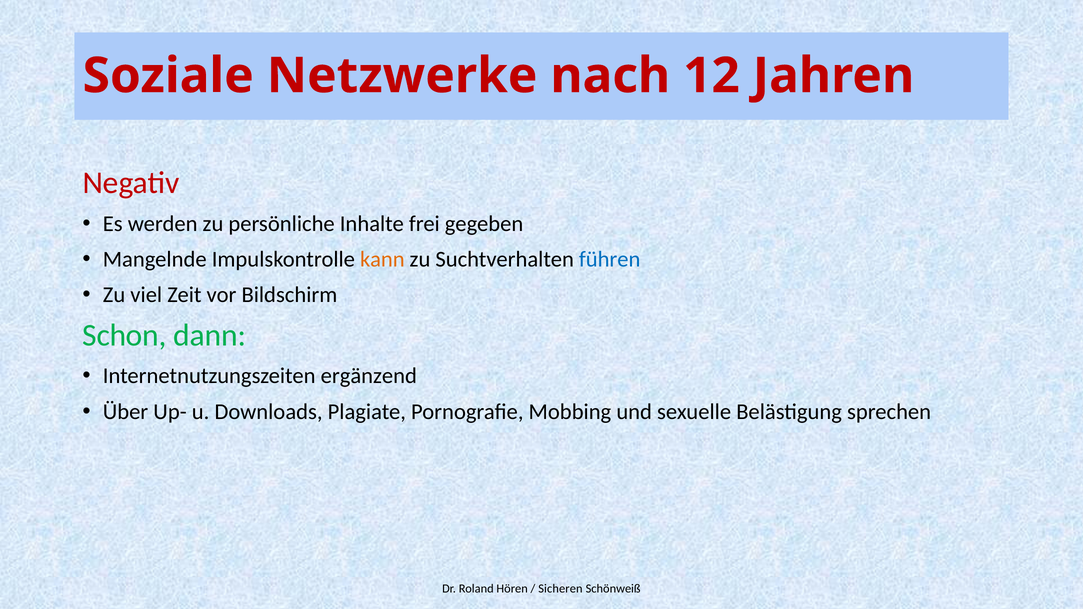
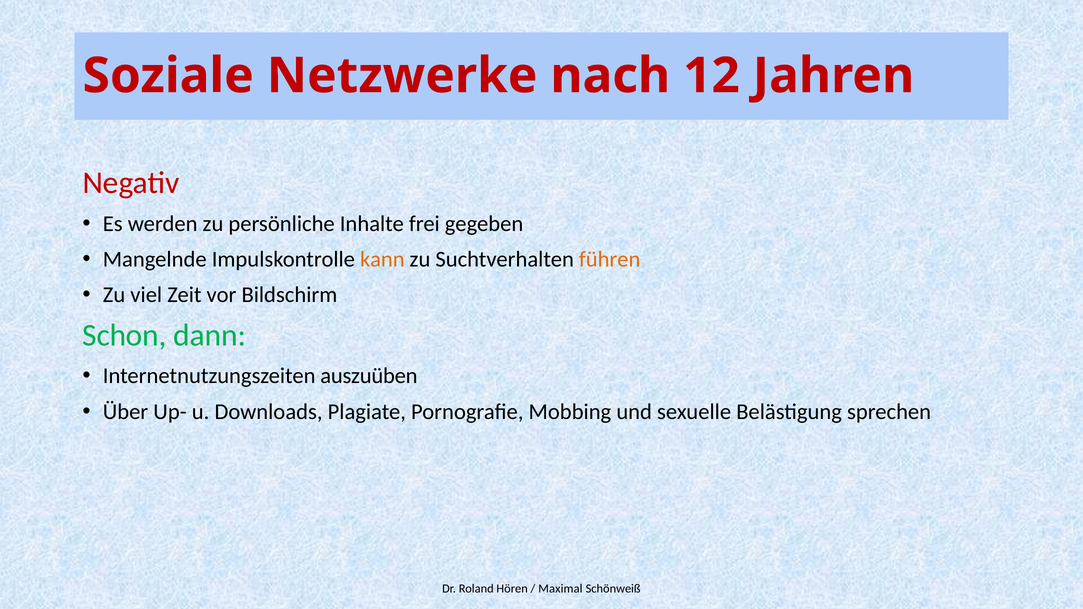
führen colour: blue -> orange (610, 259)
ergänzend: ergänzend -> auszuüben (369, 376)
Sicheren: Sicheren -> Maximal (560, 589)
